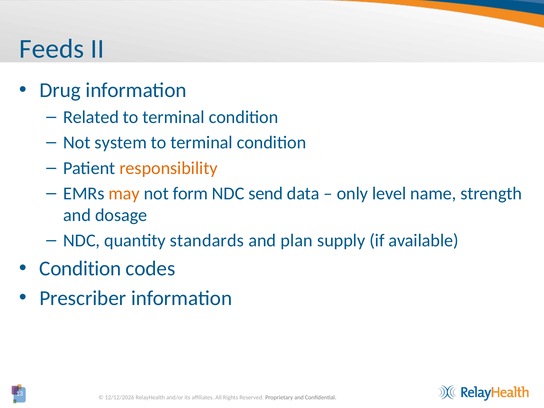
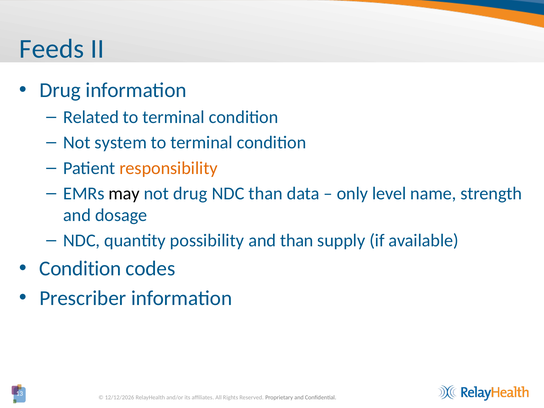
may colour: orange -> black (124, 193)
not form: form -> drug (190, 193)
NDC send: send -> than (266, 193)
standards: standards -> possibility (207, 241)
and plan: plan -> than (297, 241)
